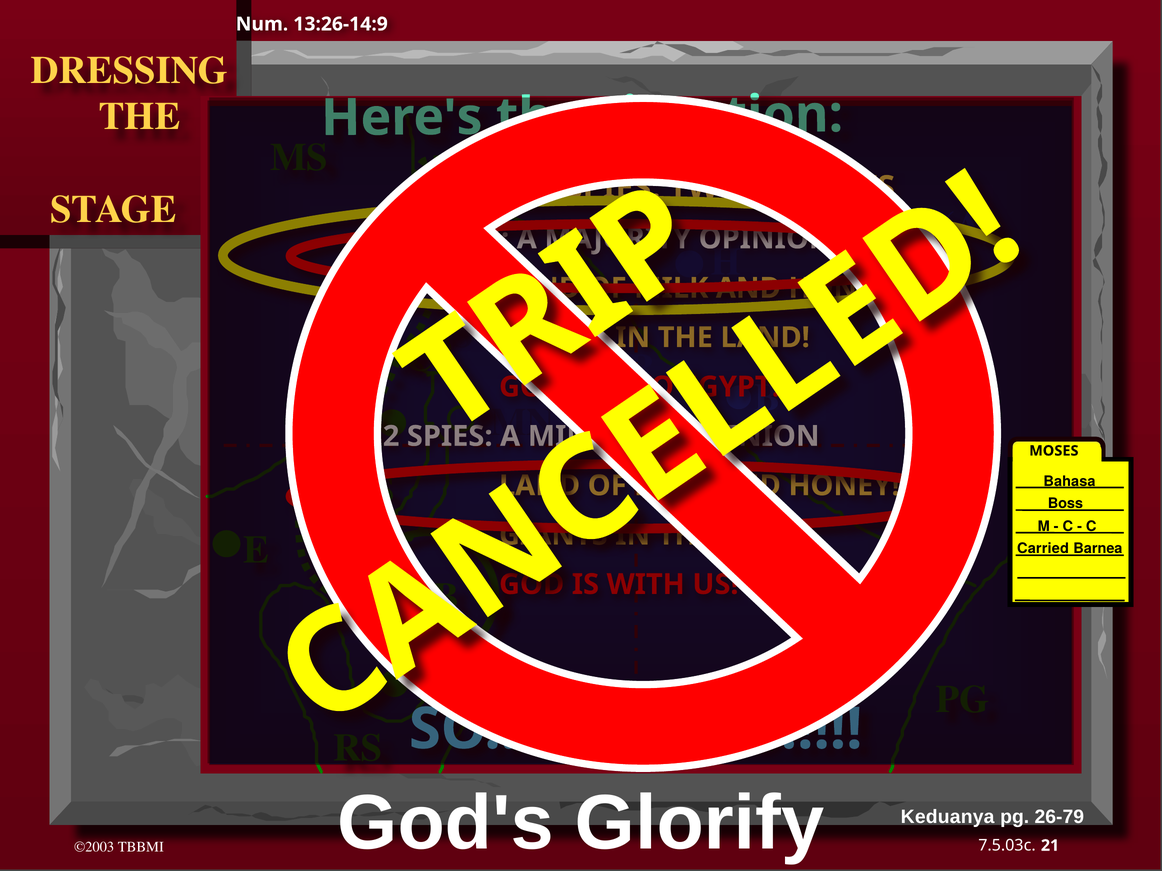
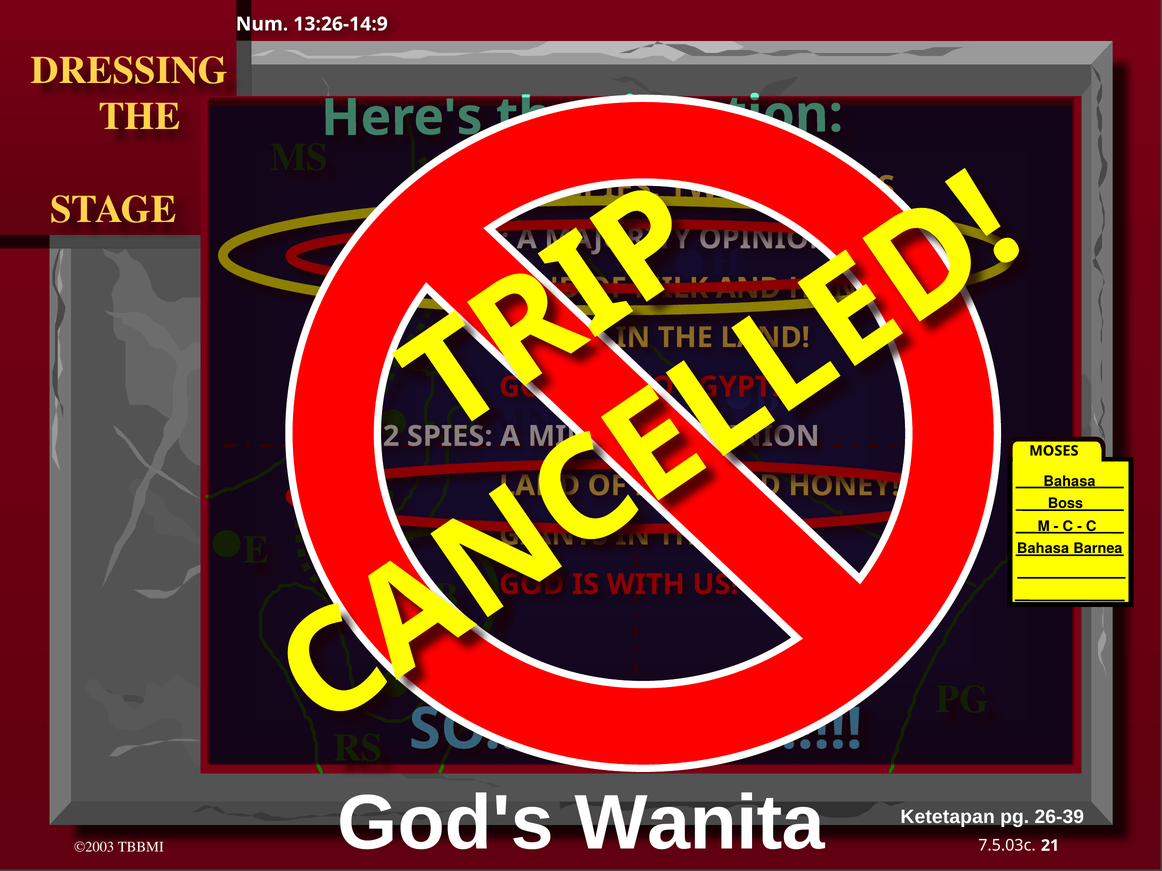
Carried: Carried -> Bahasa (1043, 549)
Glorify: Glorify -> Wanita (700, 824)
Keduanya: Keduanya -> Ketetapan (948, 817)
26-79: 26-79 -> 26-39 (1059, 817)
